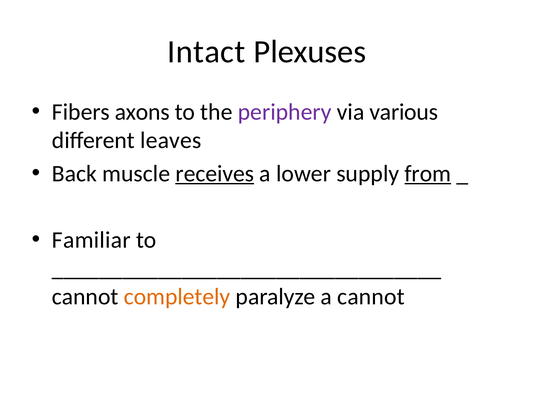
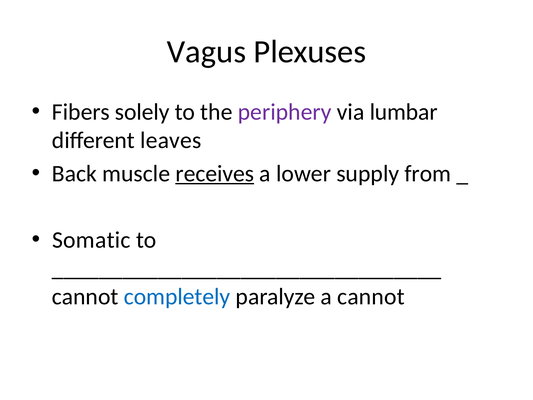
Intact: Intact -> Vagus (206, 52)
axons: axons -> solely (142, 112)
various: various -> lumbar (404, 112)
from underline: present -> none (428, 173)
Familiar: Familiar -> Somatic (91, 240)
completely colour: orange -> blue (177, 297)
